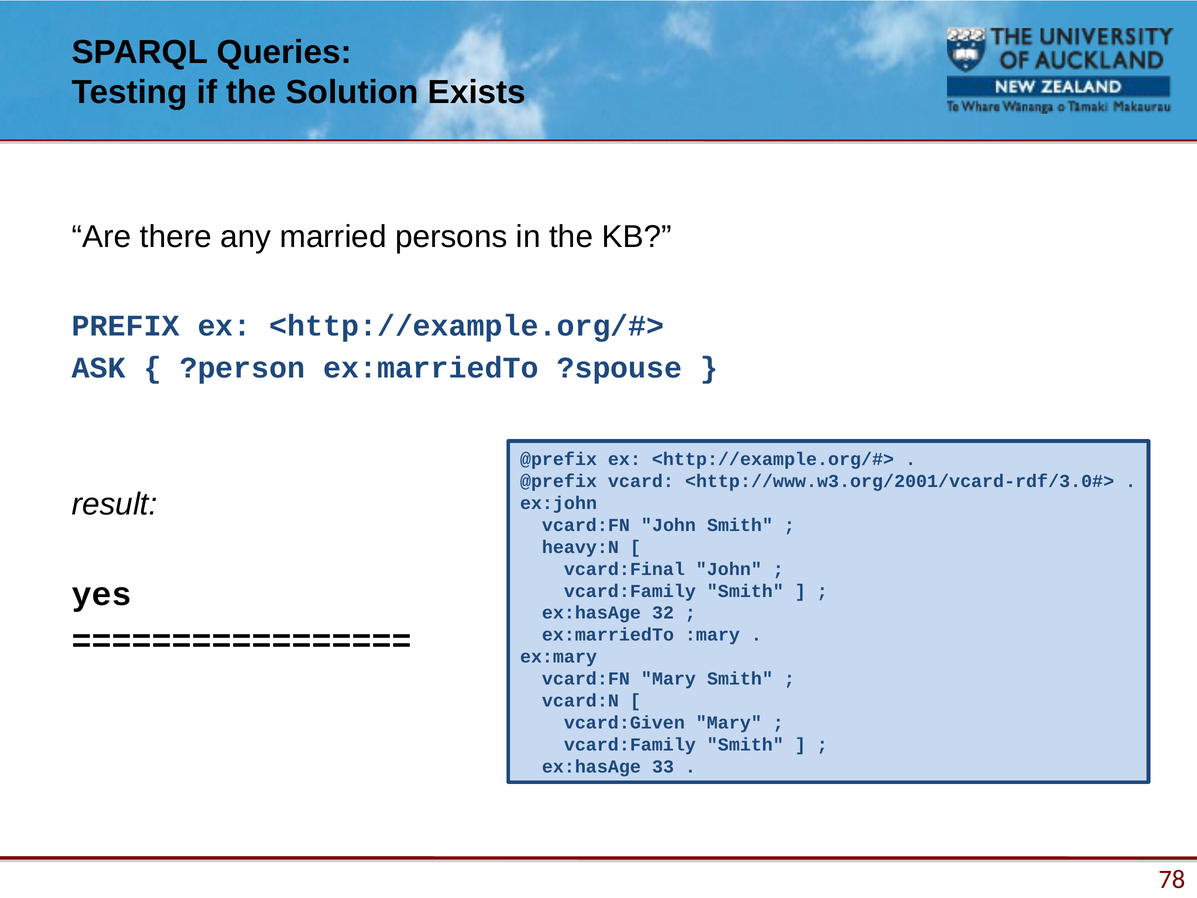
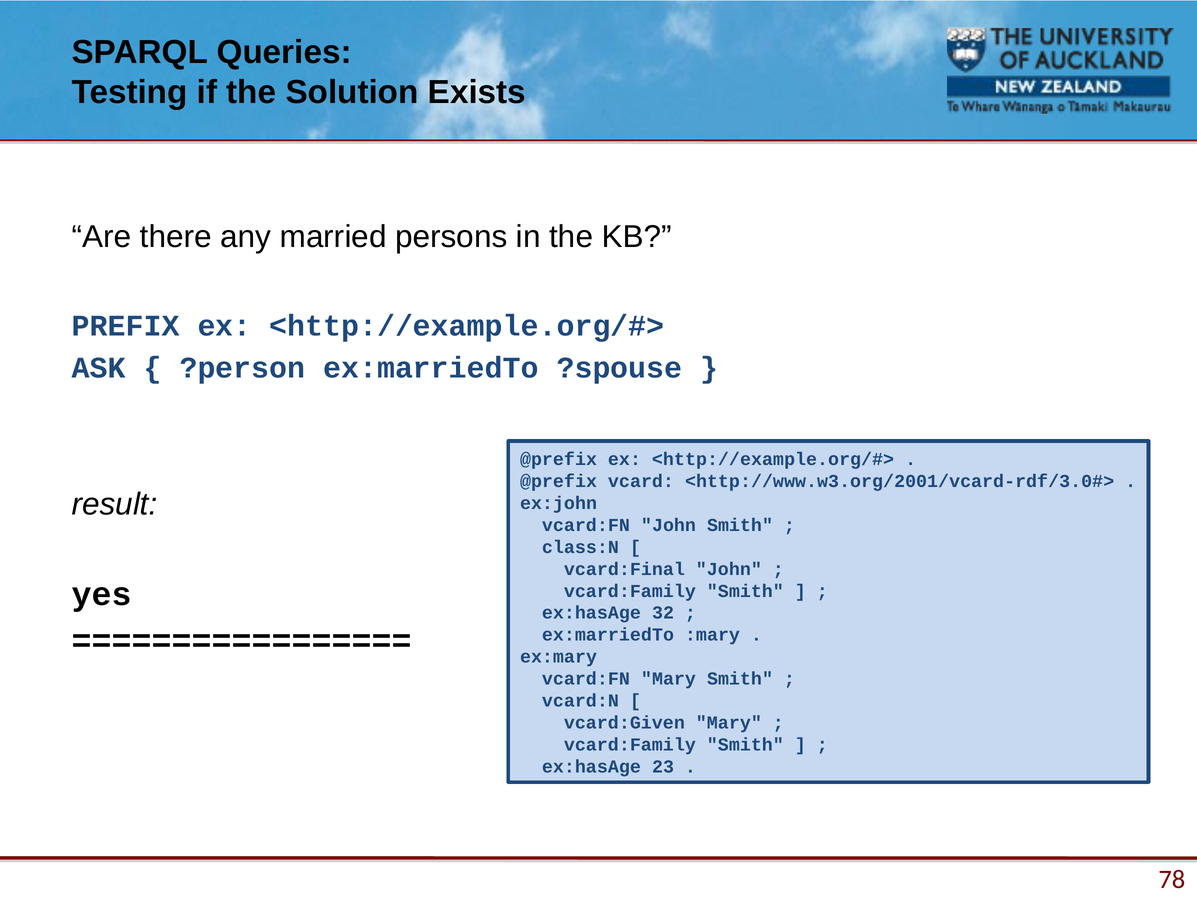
heavy:N: heavy:N -> class:N (580, 547)
33: 33 -> 23 (663, 767)
